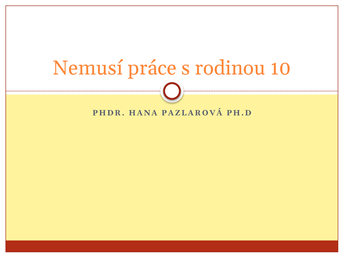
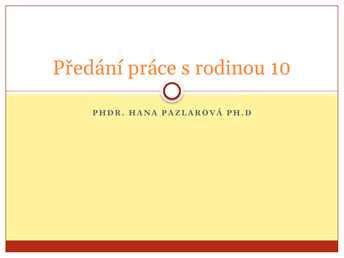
Nemusí: Nemusí -> Předání (88, 68)
